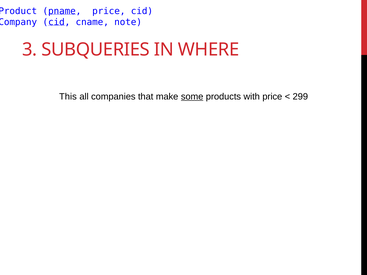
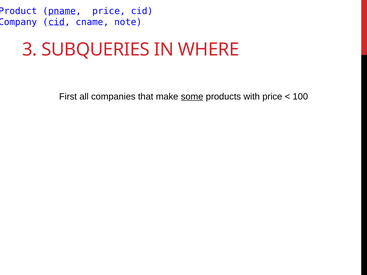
This: This -> First (68, 97)
299: 299 -> 100 (300, 97)
